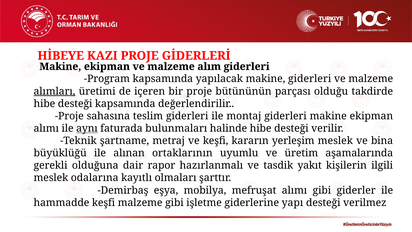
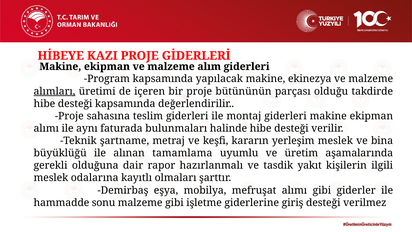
makine giderleri: giderleri -> ekinezya (310, 79)
aynı underline: present -> none (87, 128)
ortaklarının: ortaklarının -> tamamlama (182, 153)
hammadde keşfi: keşfi -> sonu (104, 202)
yapı: yapı -> giriş (293, 202)
